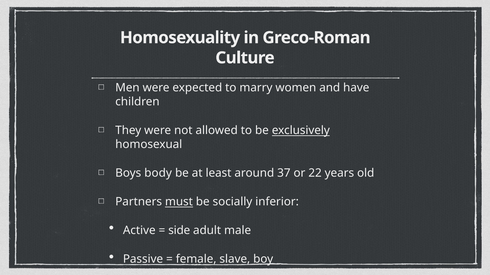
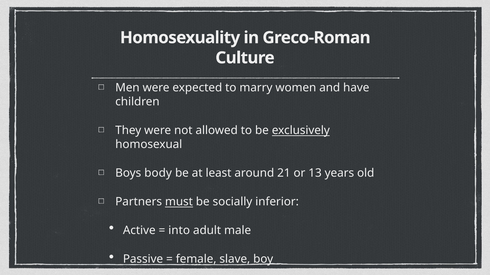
37: 37 -> 21 (284, 173)
22: 22 -> 13 (315, 173)
side: side -> into (179, 231)
